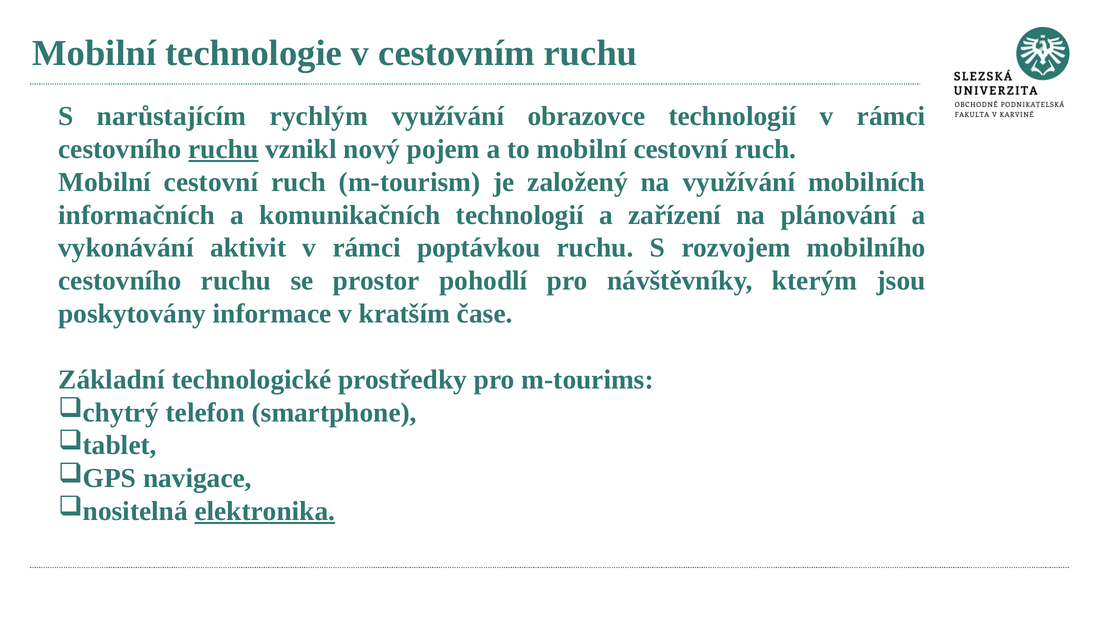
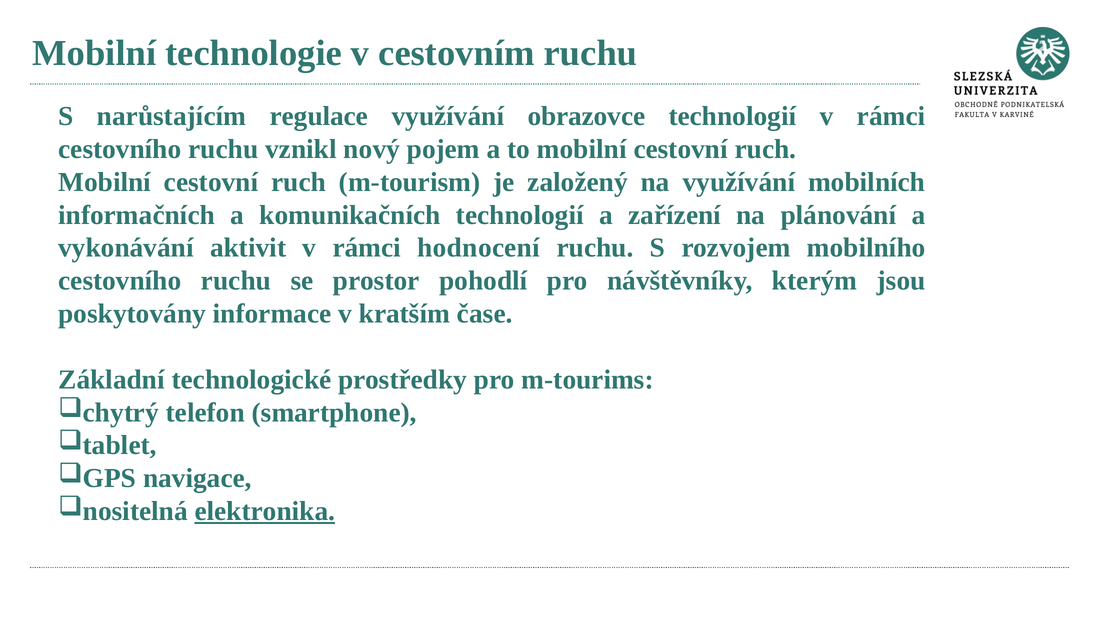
rychlým: rychlým -> regulace (319, 116)
ruchu underline: present -> none (223, 149)
poptávkou: poptávkou -> hodnocení (479, 248)
